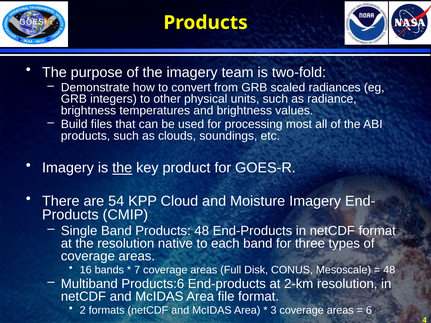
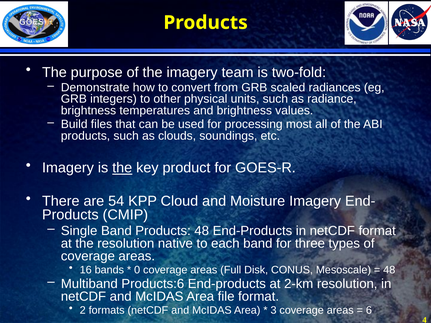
7: 7 -> 0 (137, 270)
